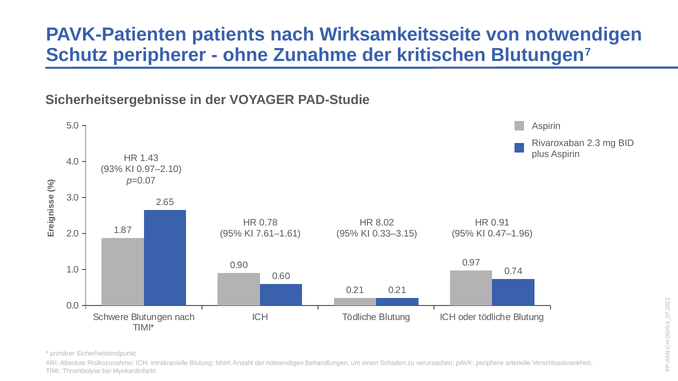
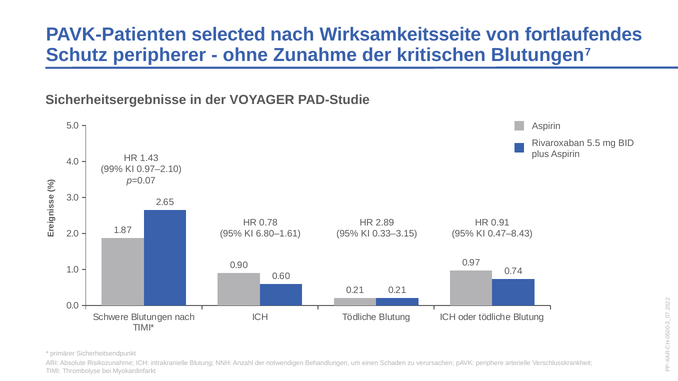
patients: patients -> selected (229, 35)
von notwendigen: notwendigen -> fortlaufendes (584, 35)
2.3: 2.3 -> 5.5 (594, 143)
93%: 93% -> 99% (112, 170)
8.02: 8.02 -> 2.89 (385, 223)
7.61–1.61: 7.61–1.61 -> 6.80–1.61 (278, 234)
0.47–1.96: 0.47–1.96 -> 0.47–8.43 (510, 234)
